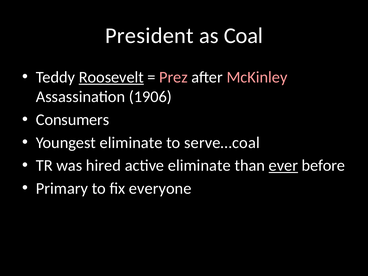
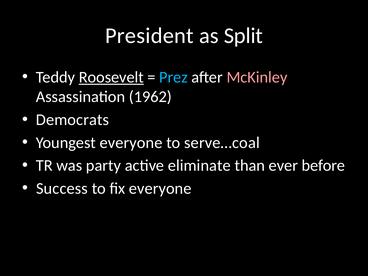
Coal: Coal -> Split (243, 36)
Prez colour: pink -> light blue (173, 77)
1906: 1906 -> 1962 (150, 97)
Consumers: Consumers -> Democrats (72, 120)
Youngest eliminate: eliminate -> everyone (131, 143)
hired: hired -> party (103, 166)
ever underline: present -> none (283, 166)
Primary: Primary -> Success (62, 188)
